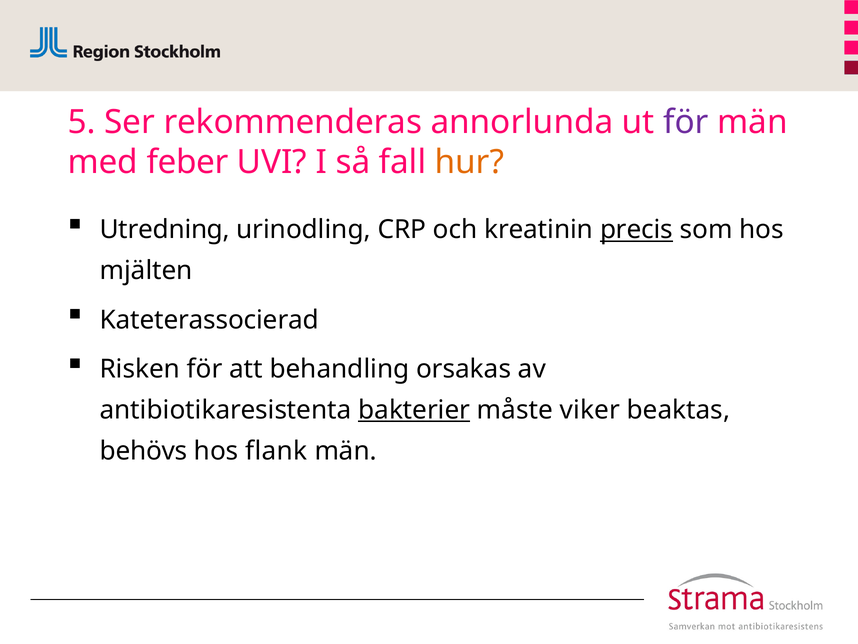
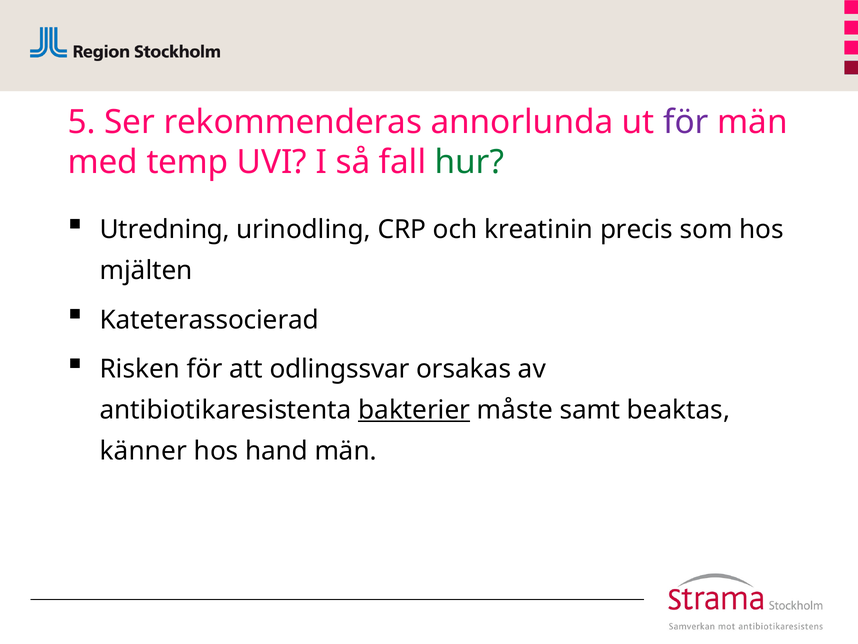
feber: feber -> temp (188, 162)
hur colour: orange -> green (469, 162)
precis underline: present -> none (637, 230)
behandling: behandling -> odlingssvar (340, 369)
viker: viker -> samt (590, 410)
behövs: behövs -> känner (143, 451)
flank: flank -> hand (277, 451)
